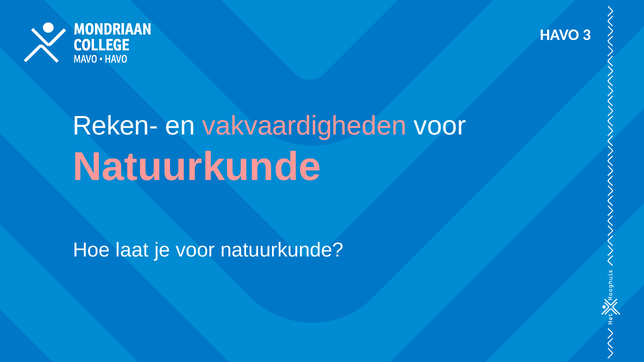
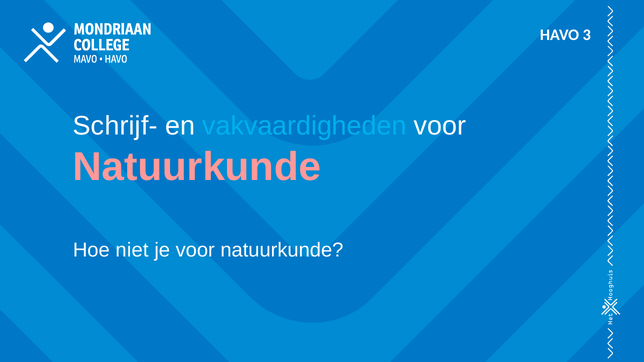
Reken-: Reken- -> Schrijf- (115, 126)
vakvaardigheden colour: pink -> light blue (304, 126)
laat: laat -> niet (132, 250)
